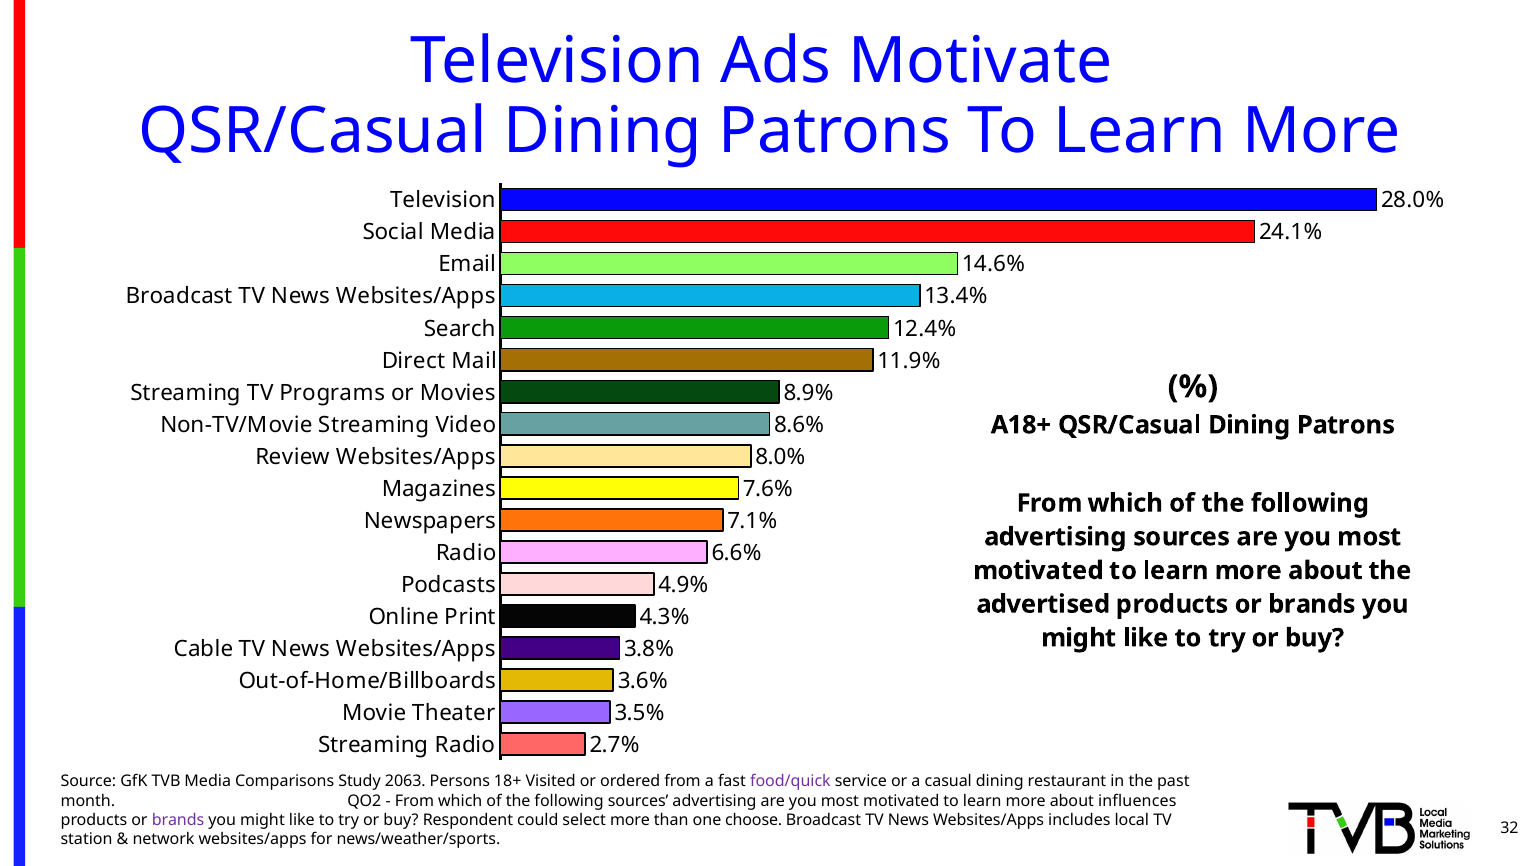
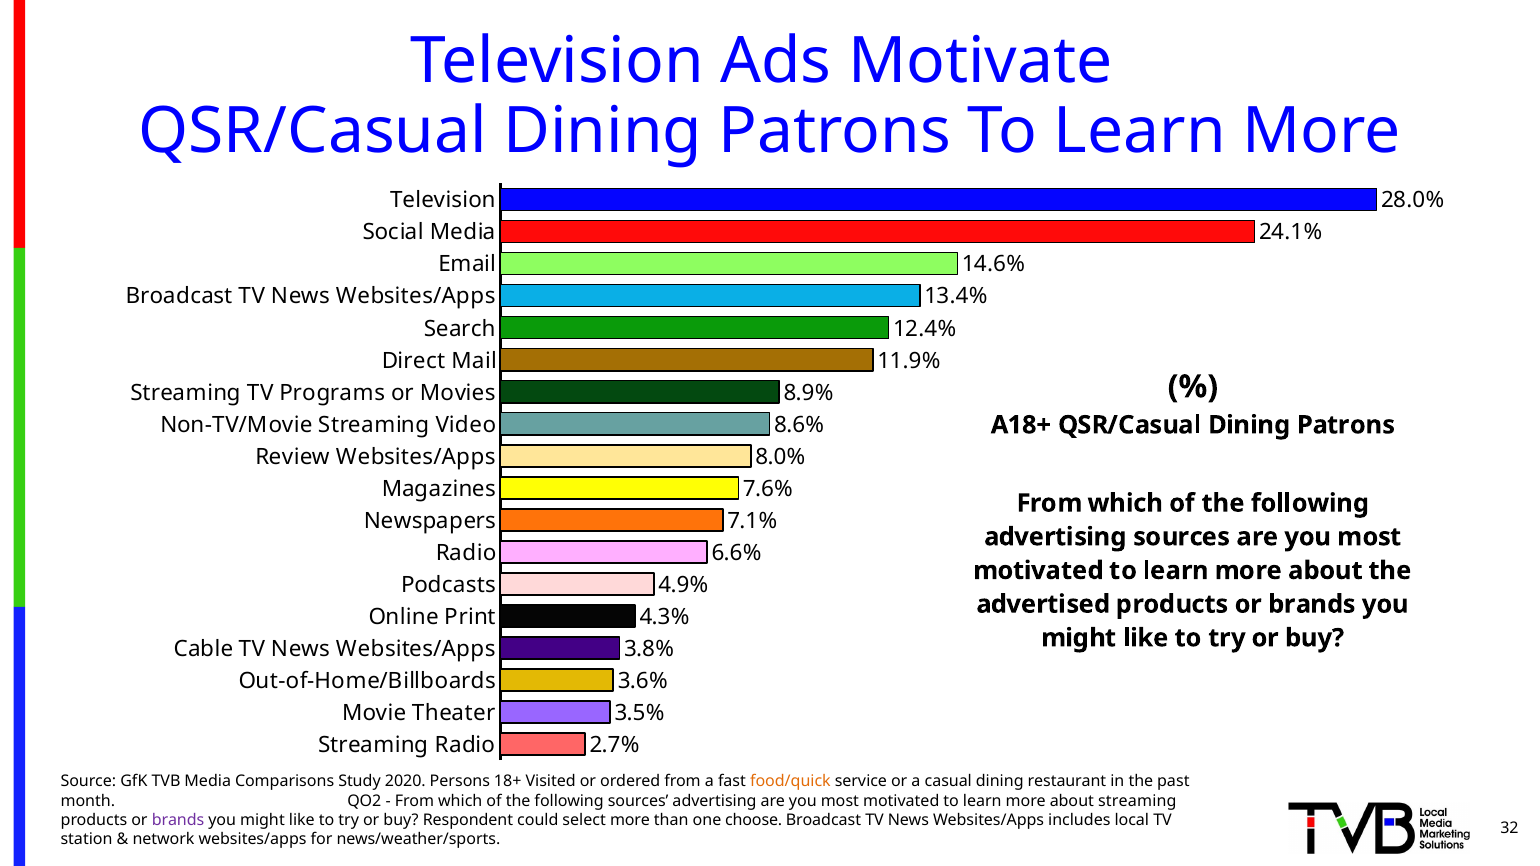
2063: 2063 -> 2020 (405, 782)
food/quick colour: purple -> orange (790, 782)
about influences: influences -> streaming (1137, 801)
